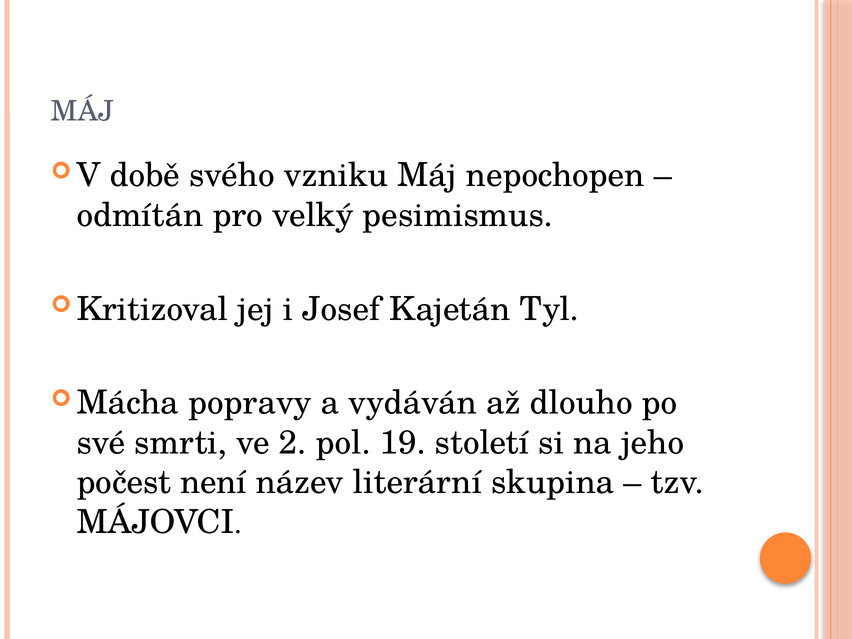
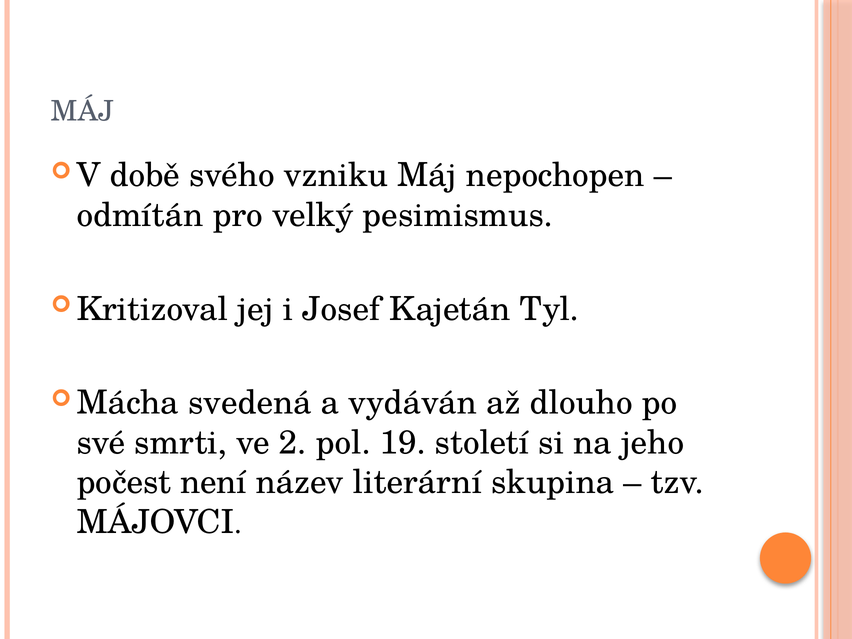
popravy: popravy -> svedená (250, 403)
